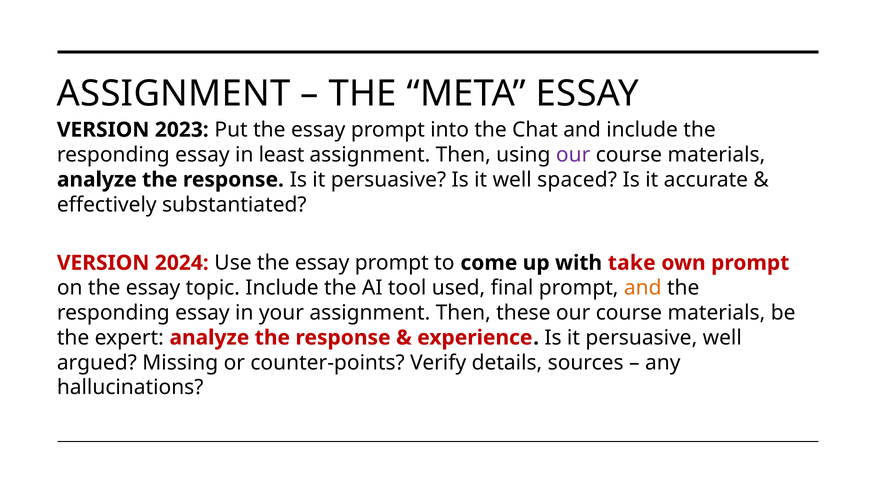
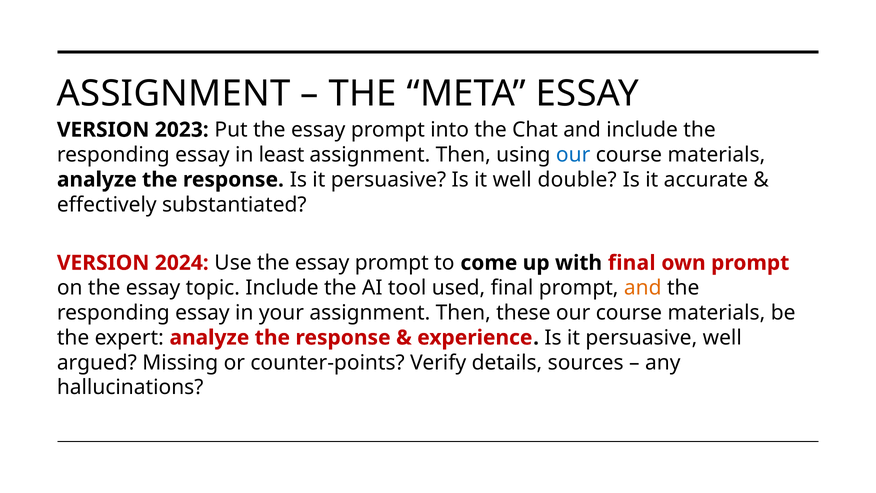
our colour: purple -> blue (573, 155)
spaced: spaced -> double (577, 180)
with take: take -> final (632, 263)
